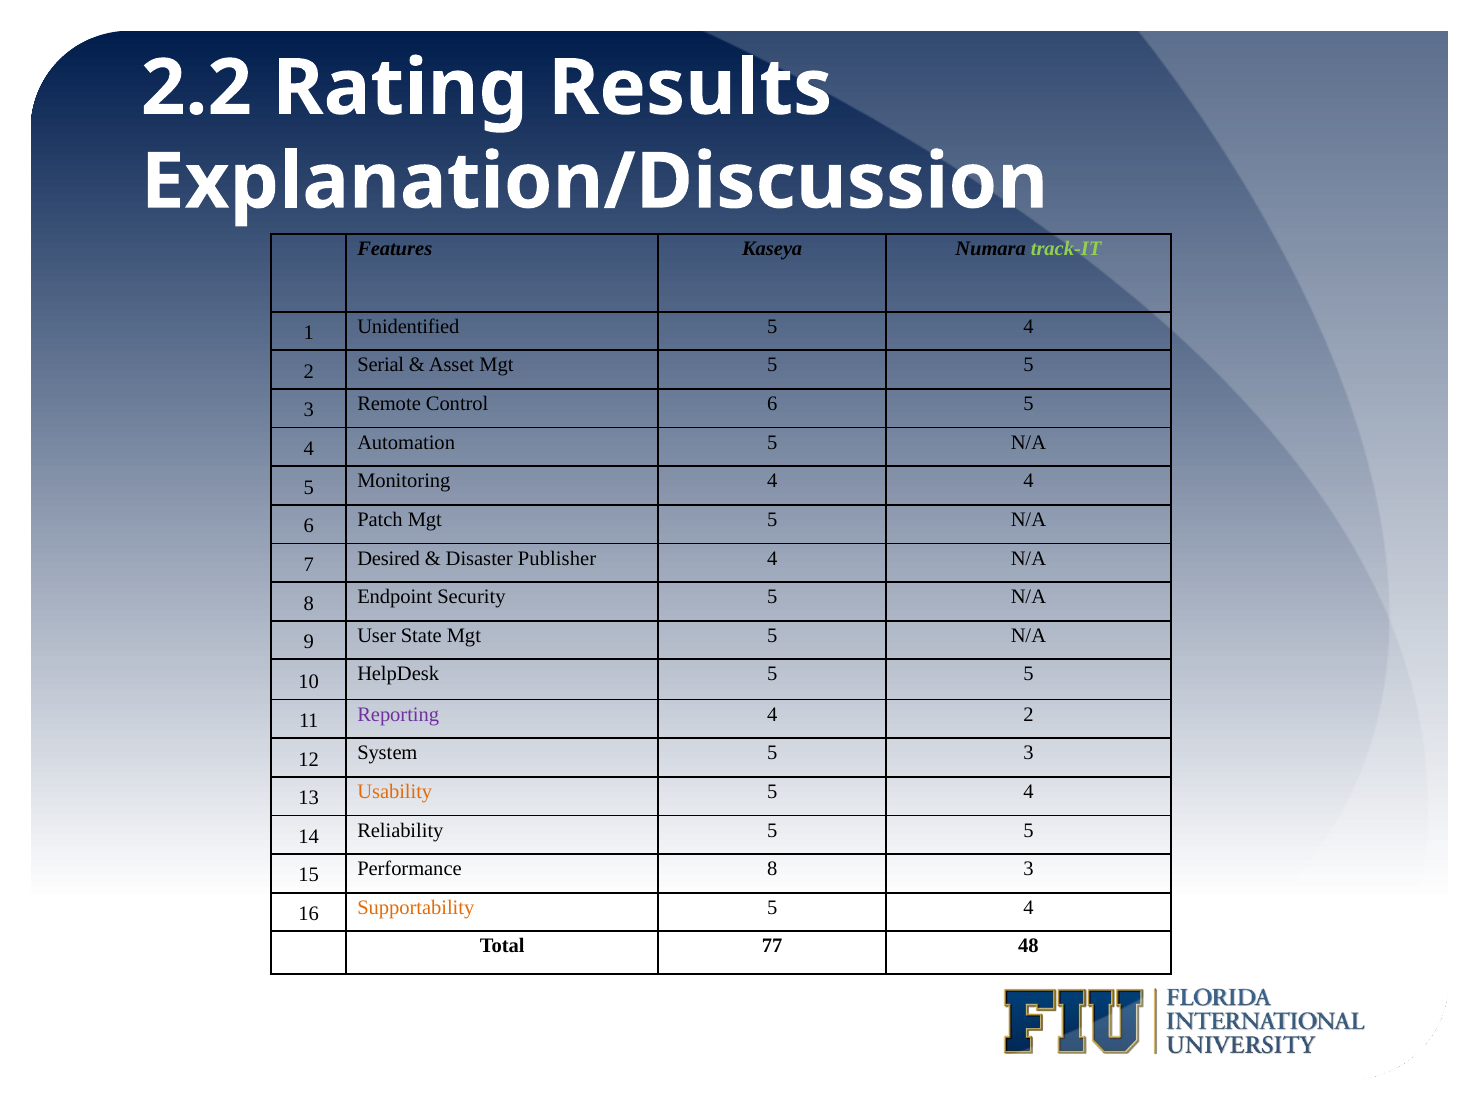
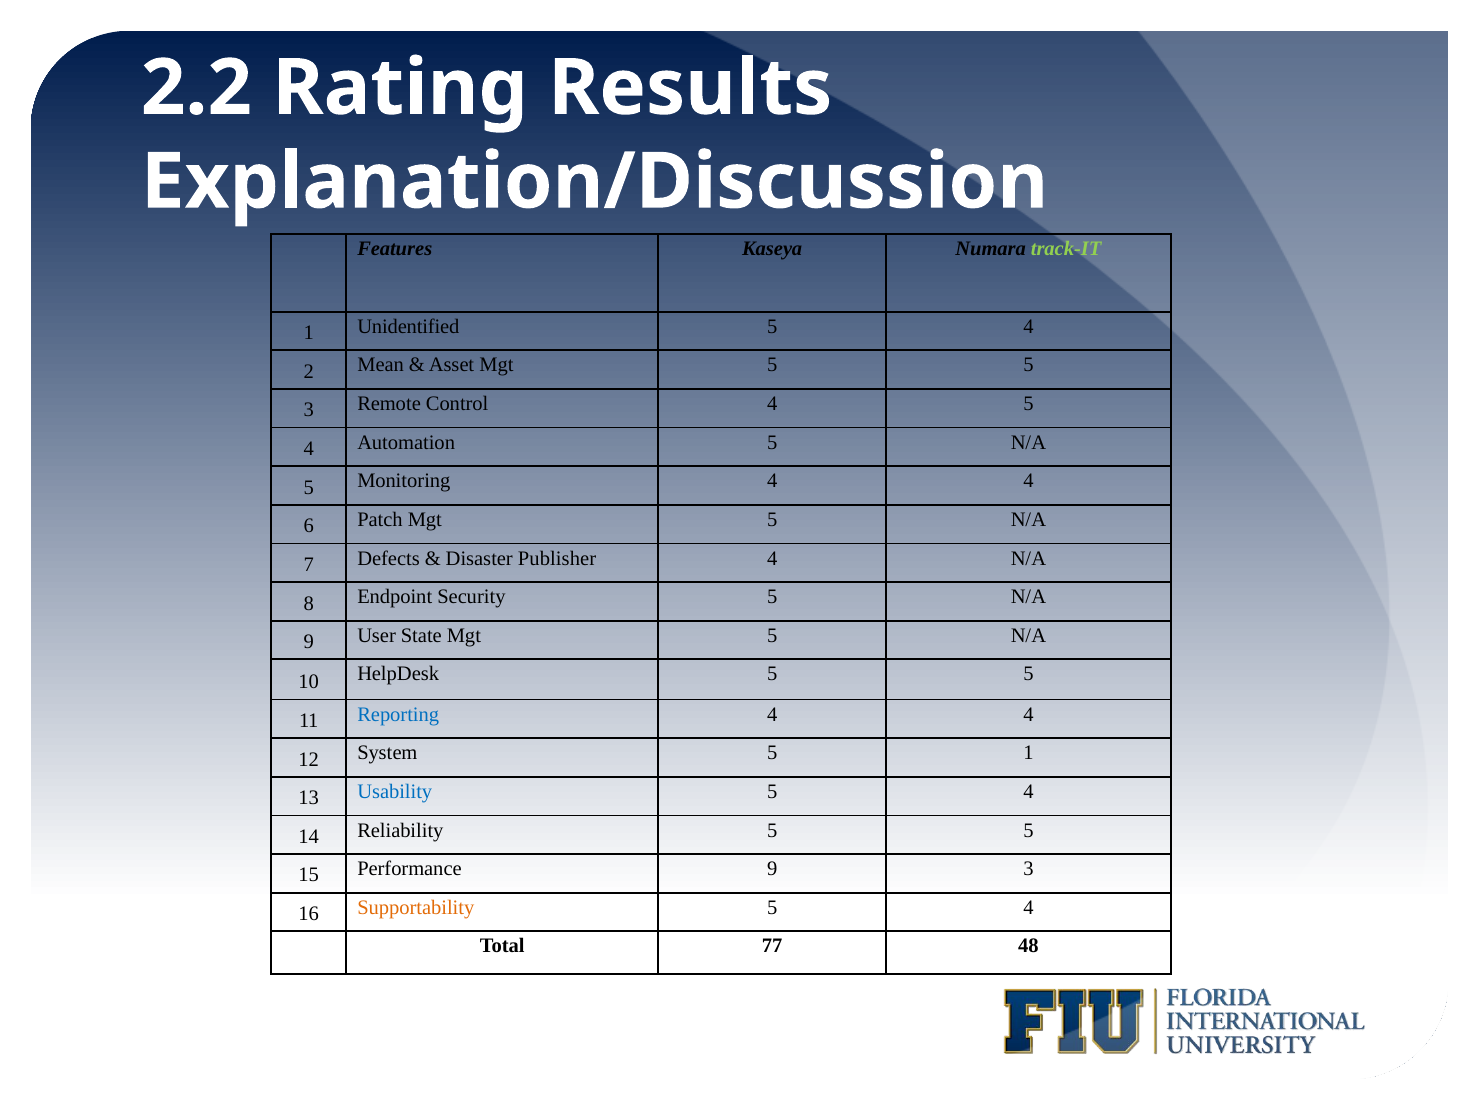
Serial: Serial -> Mean (381, 365)
Control 6: 6 -> 4 (772, 403)
Desired: Desired -> Defects (389, 558)
Reporting colour: purple -> blue (398, 714)
2: 2 -> 4 (1029, 714)
System 5 3: 3 -> 1 (1029, 752)
Usability colour: orange -> blue (395, 791)
Performance 8: 8 -> 9 (772, 868)
